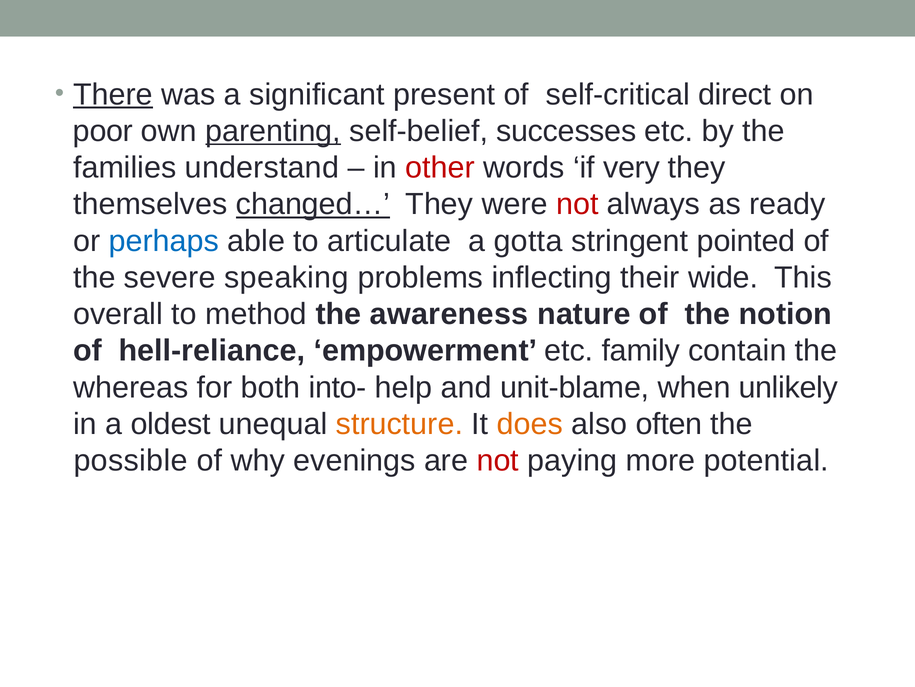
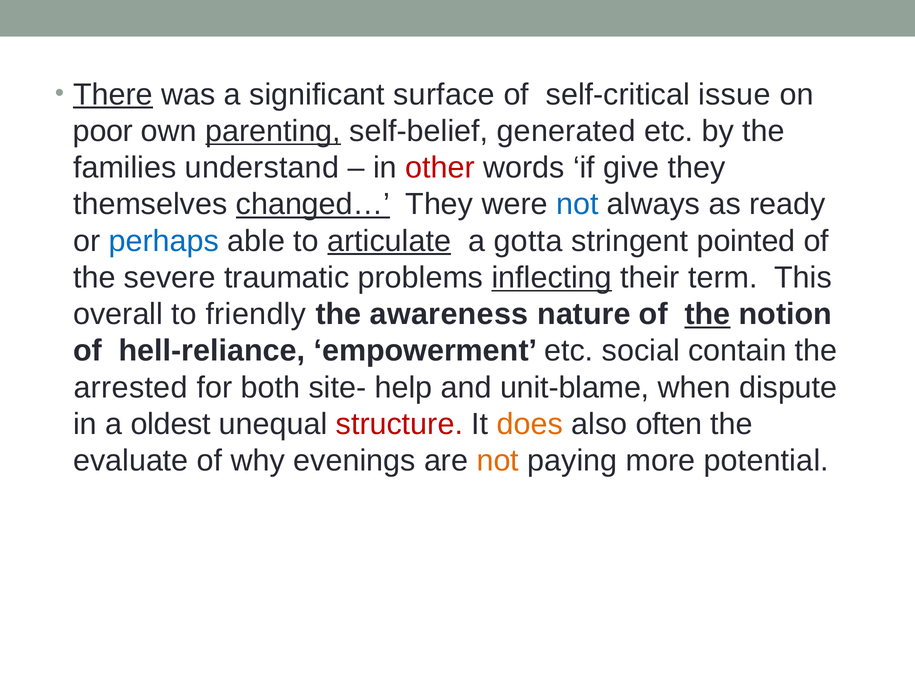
present: present -> surface (444, 94)
direct: direct -> issue (734, 94)
successes: successes -> generated (566, 131)
very: very -> give (631, 168)
not colour: red -> blue (577, 204)
articulate underline: none -> present (389, 241)
speaking: speaking -> traumatic (287, 277)
inflecting underline: none -> present (552, 277)
wide: wide -> term (723, 277)
method: method -> friendly (256, 314)
the underline: none -> present (707, 314)
family: family -> social (641, 351)
whereas: whereas -> arrested (131, 387)
into-: into- -> site- (337, 387)
unlikely: unlikely -> dispute (788, 387)
structure colour: orange -> red (399, 424)
possible: possible -> evaluate (131, 460)
not colour: red -> orange (498, 460)
